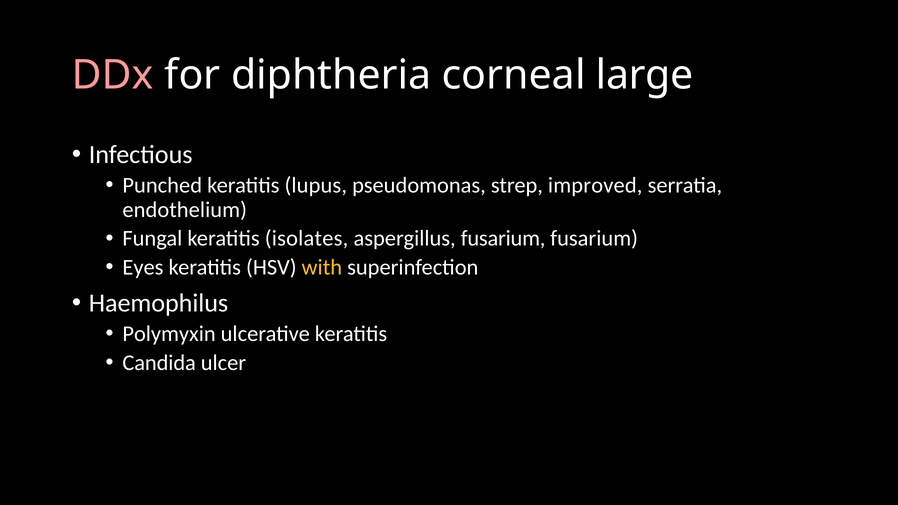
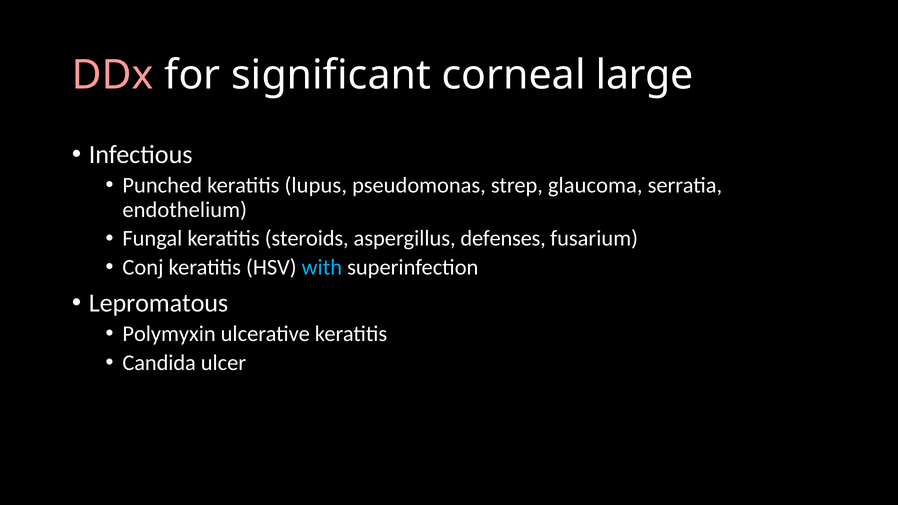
diphtheria: diphtheria -> significant (331, 75)
improved: improved -> glaucoma (595, 185)
isolates: isolates -> steroids (307, 239)
aspergillus fusarium: fusarium -> defenses (503, 239)
Eyes: Eyes -> Conj (143, 268)
with colour: yellow -> light blue (322, 268)
Haemophilus: Haemophilus -> Lepromatous (159, 303)
